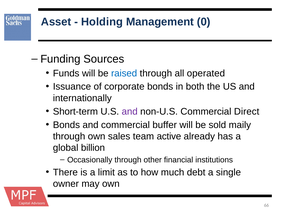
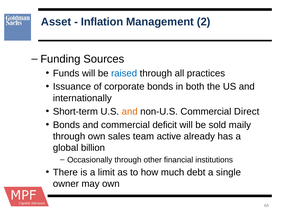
Holding: Holding -> Inflation (102, 22)
0: 0 -> 2 (204, 22)
operated: operated -> practices (206, 73)
and colour: purple -> orange (130, 111)
buffer: buffer -> deficit (165, 125)
